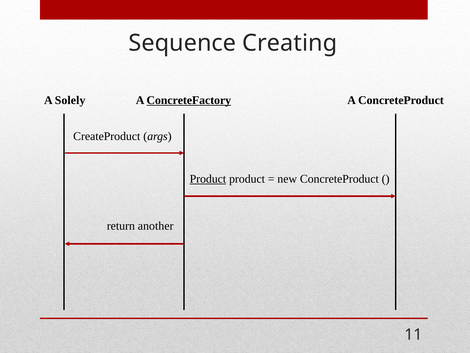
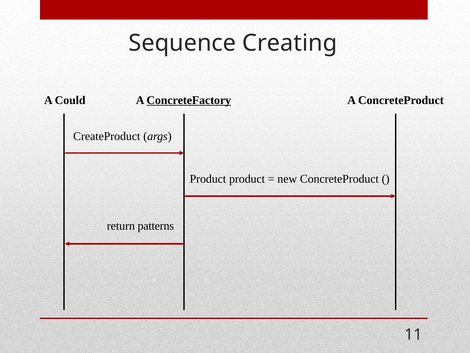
Solely: Solely -> Could (70, 100)
Product underline: present -> none (208, 179)
another: another -> patterns (156, 226)
